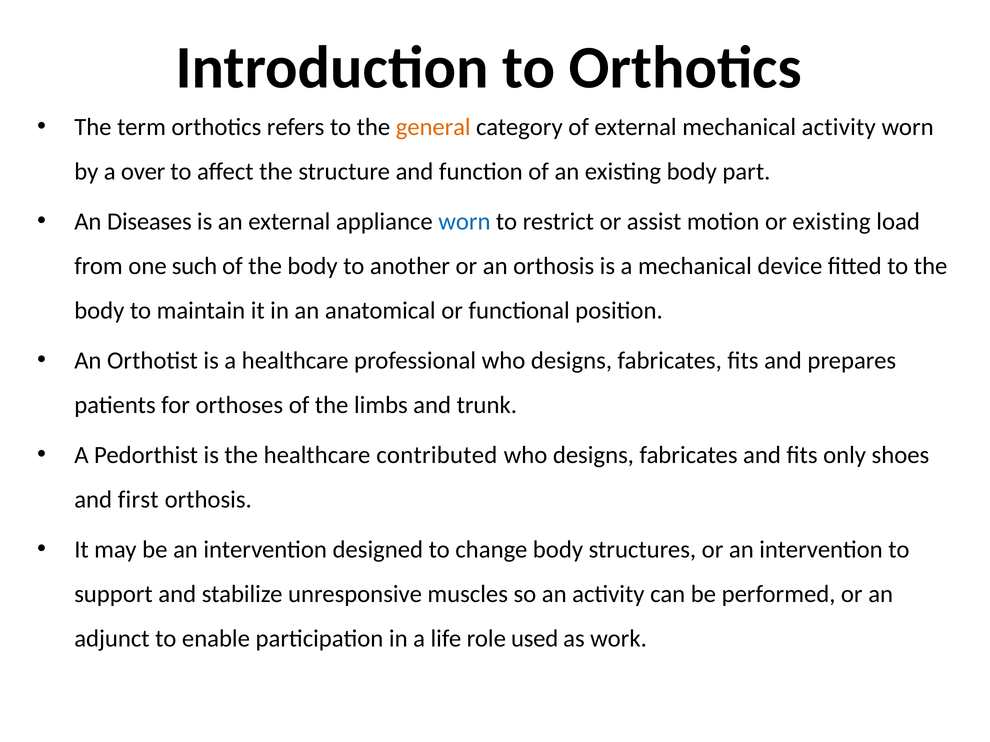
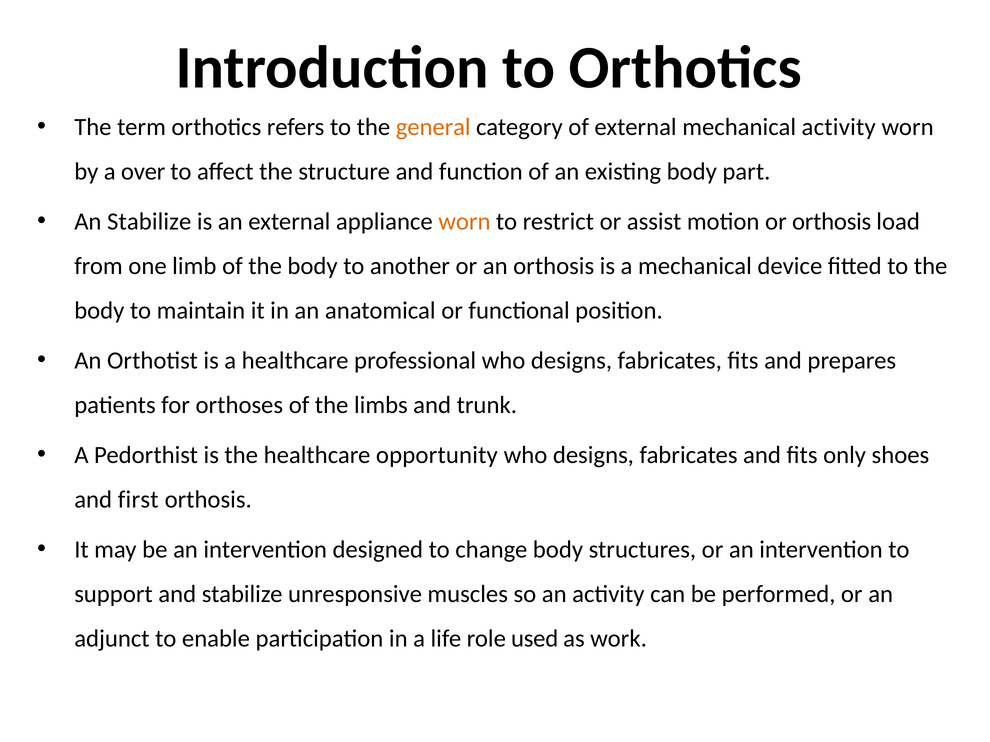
An Diseases: Diseases -> Stabilize (149, 222)
worn colour: blue -> orange (464, 222)
or existing: existing -> orthosis (832, 222)
such: such -> limb (194, 266)
contributed: contributed -> opportunity (437, 455)
